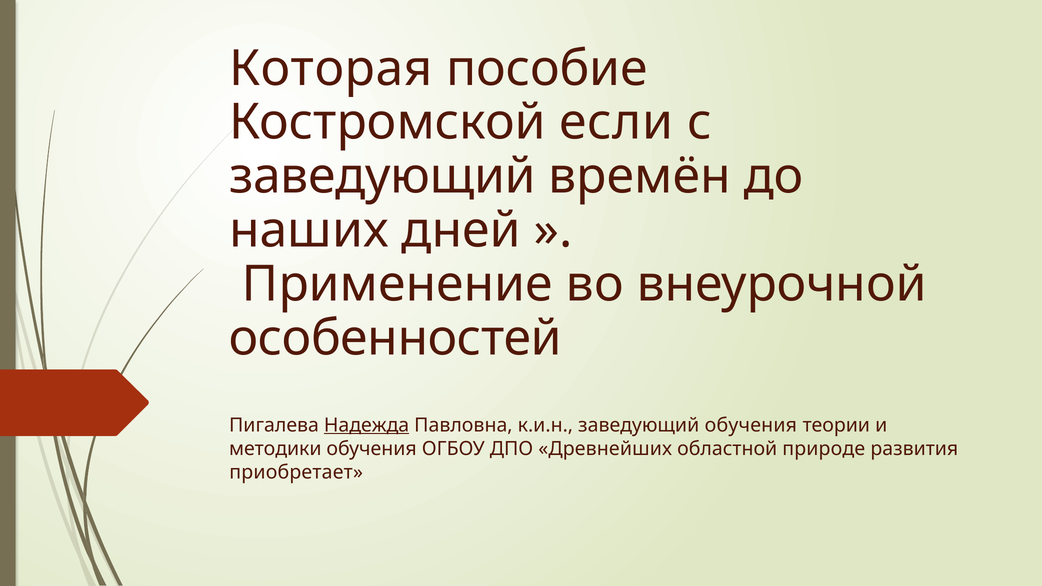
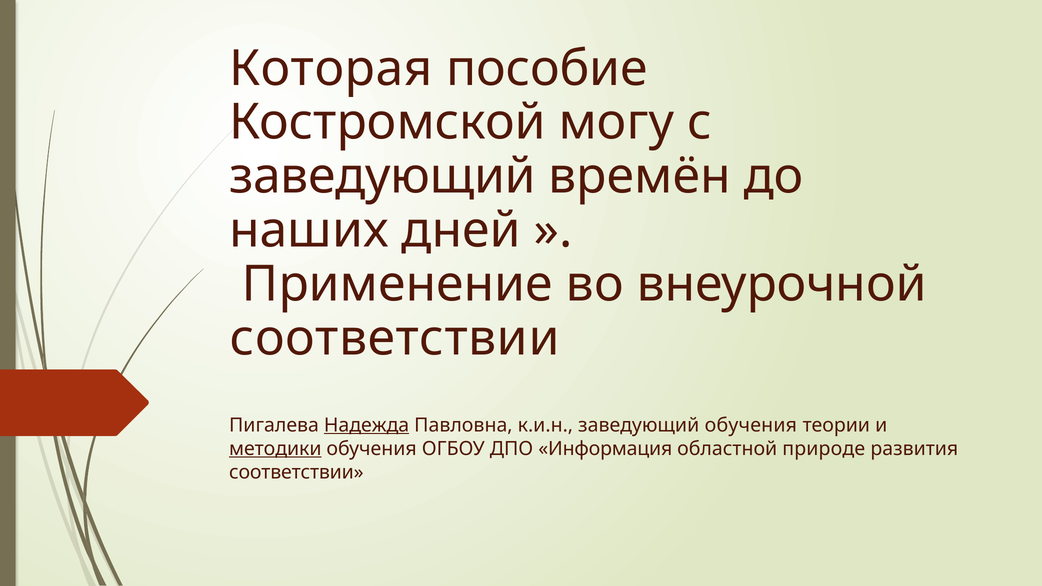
если: если -> могу (616, 123)
особенностей: особенностей -> соответствии (395, 338)
методики underline: none -> present (275, 449)
Древнейших: Древнейших -> Информация (605, 449)
приобретает: приобретает -> соответствии (296, 472)
